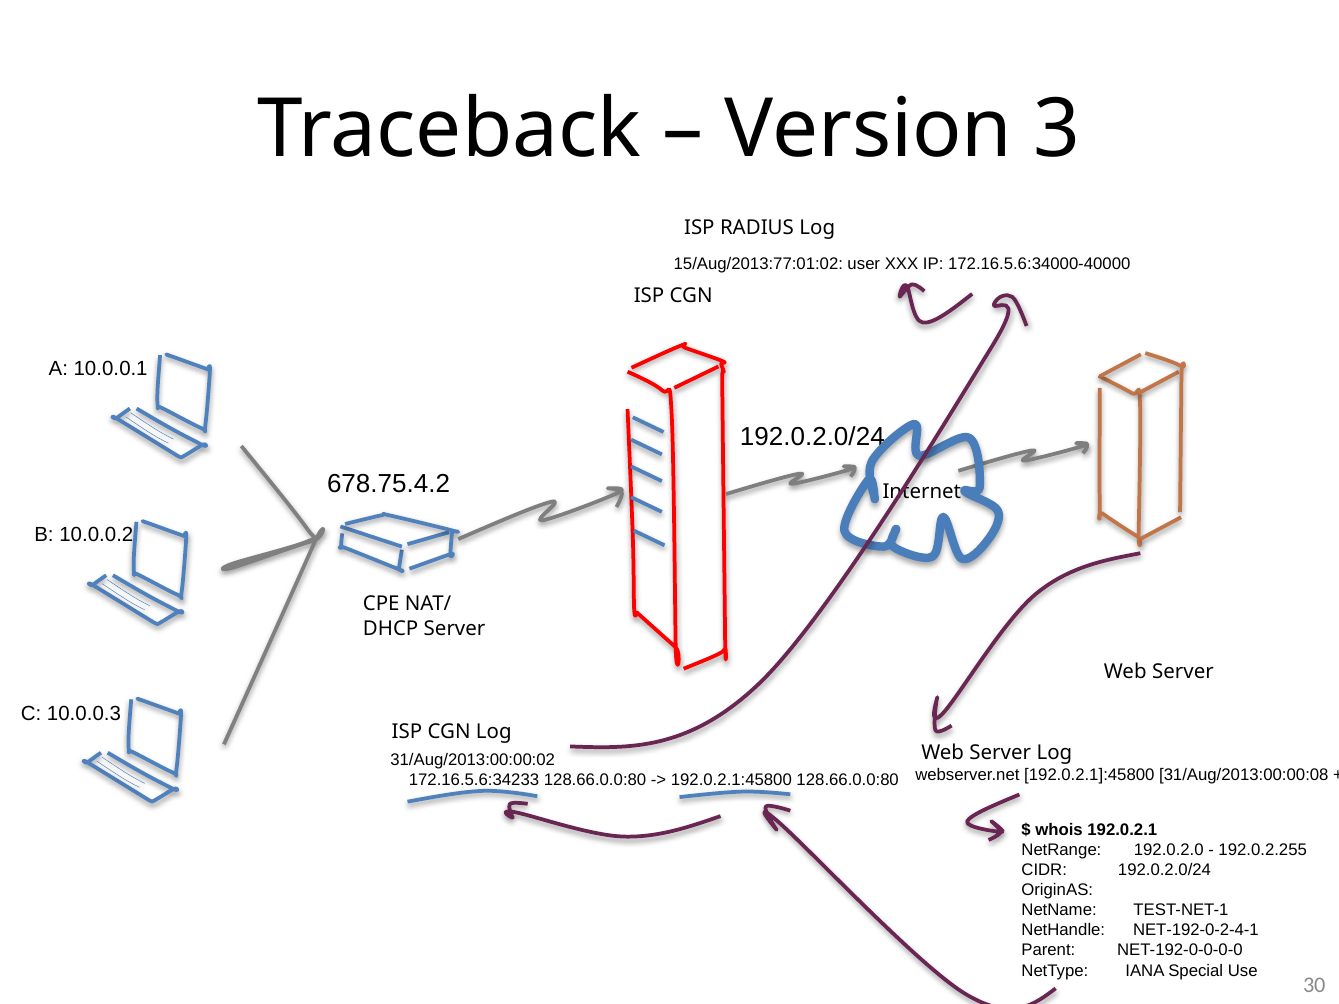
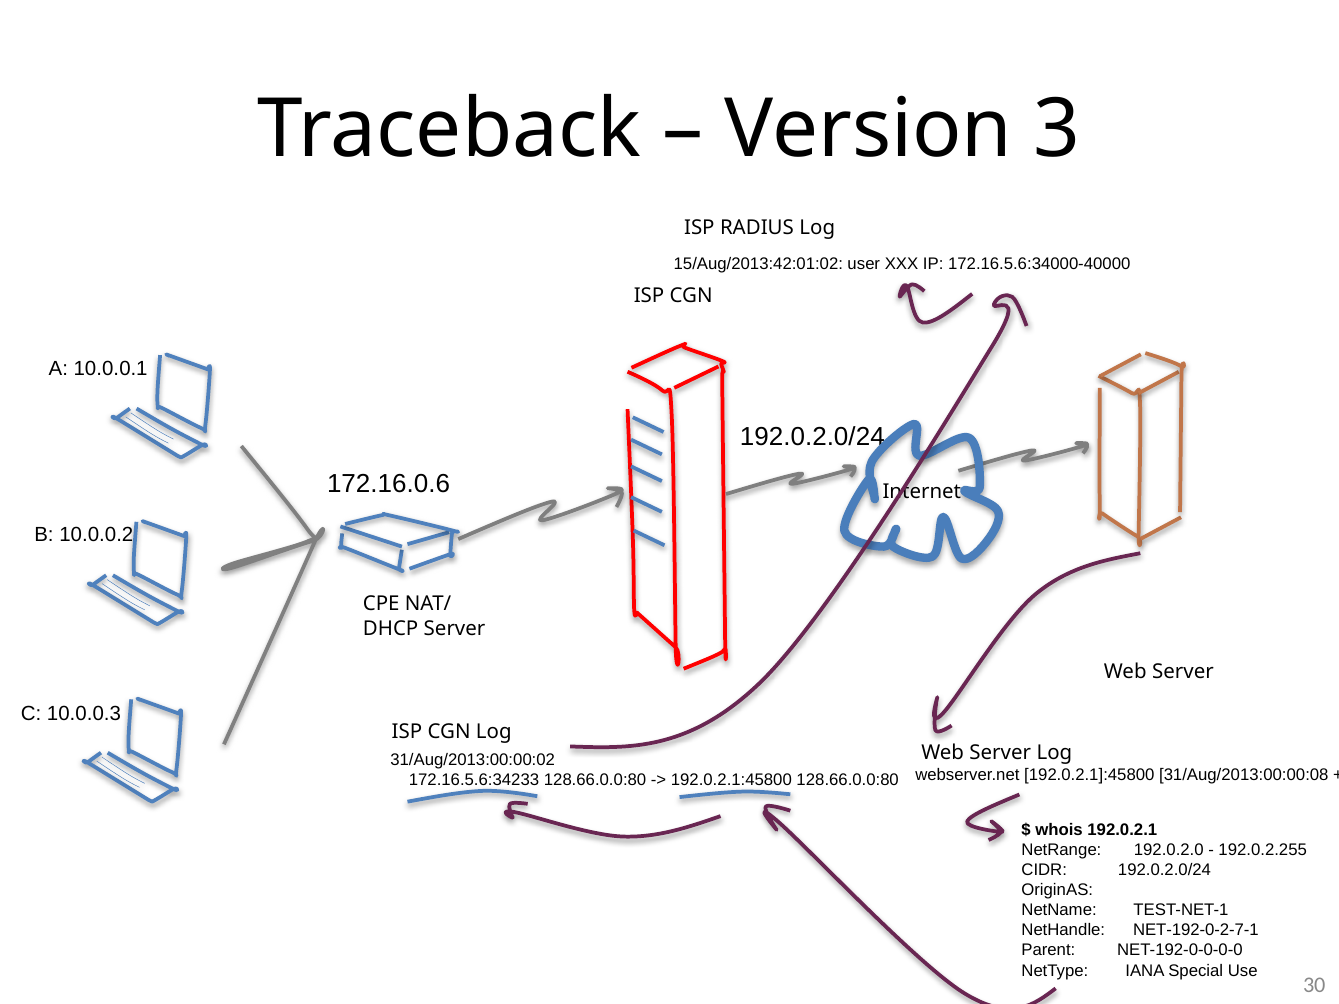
15/Aug/2013:77:01:02: 15/Aug/2013:77:01:02 -> 15/Aug/2013:42:01:02 (758, 264)
678.75.4.2: 678.75.4.2 -> 172.16.0.6 (389, 484)
NET-192-0-2-4-1: NET-192-0-2-4-1 -> NET-192-0-2-7-1 (1196, 930)
